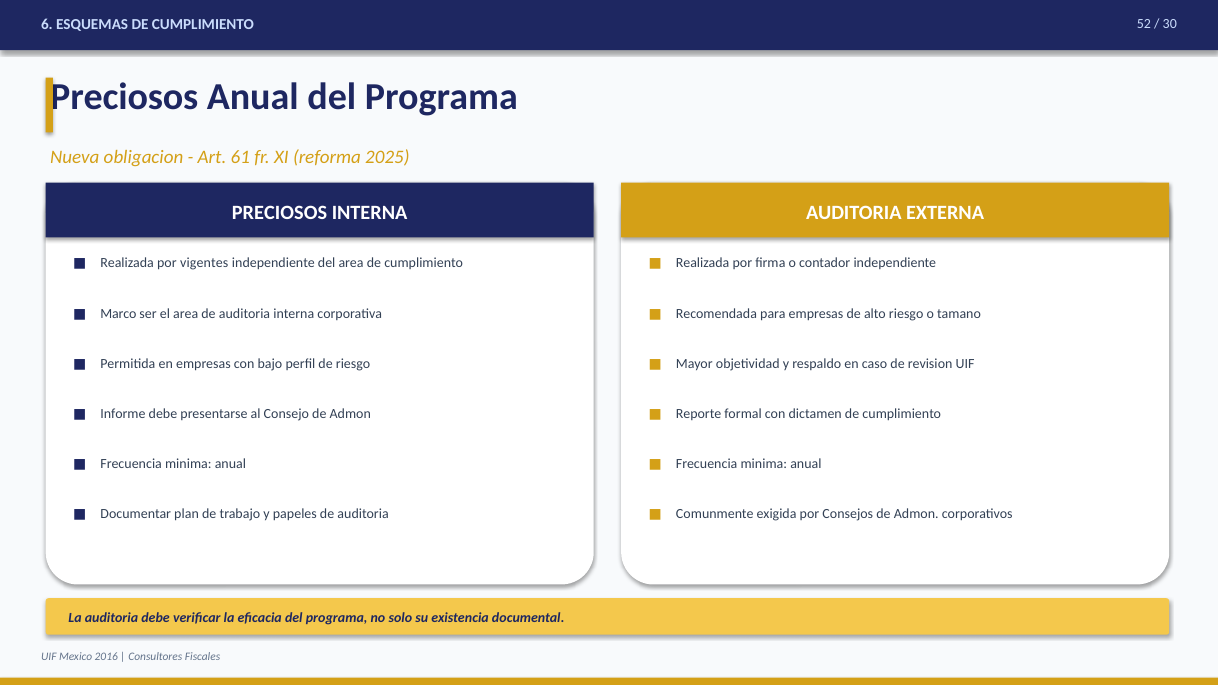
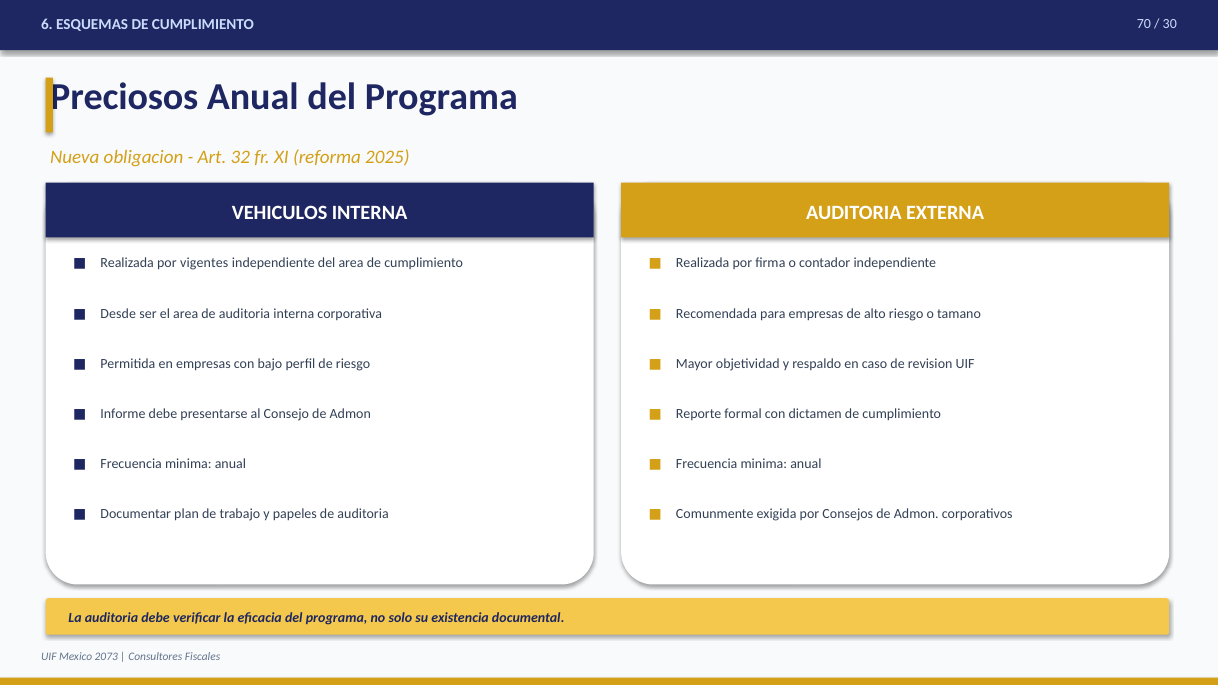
52: 52 -> 70 (1144, 24)
61: 61 -> 32 (240, 157)
PRECIOSOS: PRECIOSOS -> VEHICULOS (280, 213)
Marco: Marco -> Desde (118, 313)
2016: 2016 -> 2073 (106, 657)
